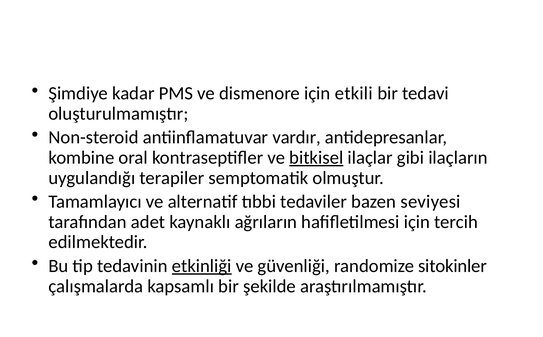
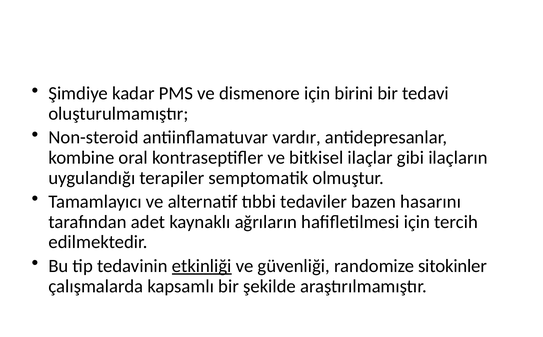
etkili: etkili -> birini (354, 93)
bitkisel underline: present -> none (316, 158)
seviyesi: seviyesi -> hasarını (431, 202)
